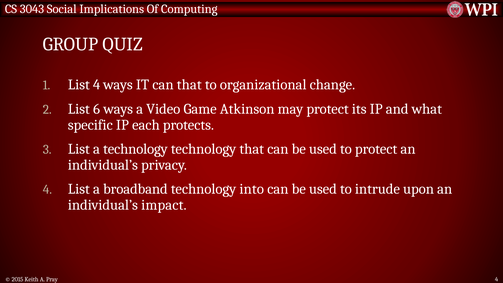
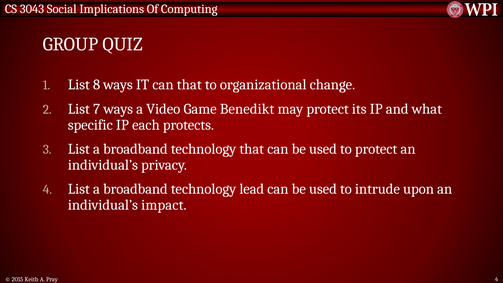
List 4: 4 -> 8 (97, 85)
6: 6 -> 7 (97, 109)
Atkinson: Atkinson -> Benedikt (247, 109)
technology: technology -> broadband (135, 149)
into: into -> lead (252, 189)
